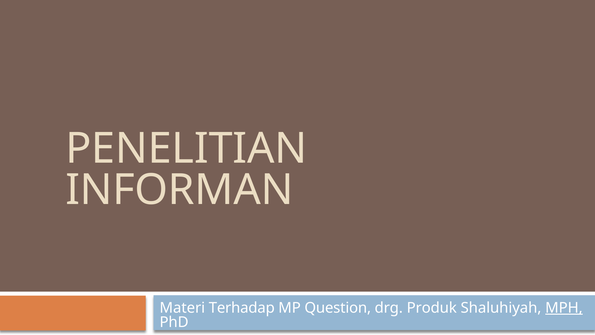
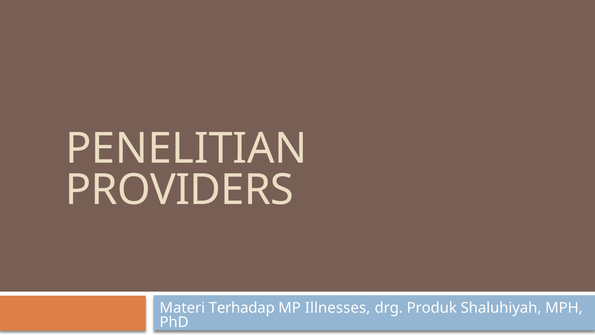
INFORMAN: INFORMAN -> PROVIDERS (180, 190)
Question: Question -> Illnesses (338, 308)
MPH underline: present -> none (564, 308)
